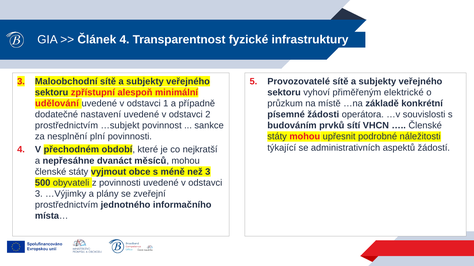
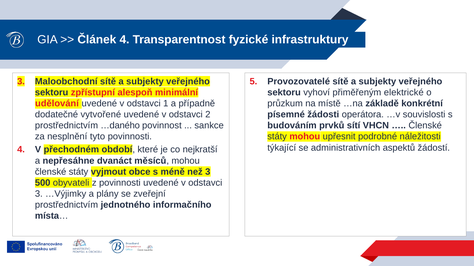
nastavení: nastavení -> vytvořené (101, 115)
…subjekt: …subjekt -> …daného (120, 126)
plní: plní -> tyto (98, 137)
